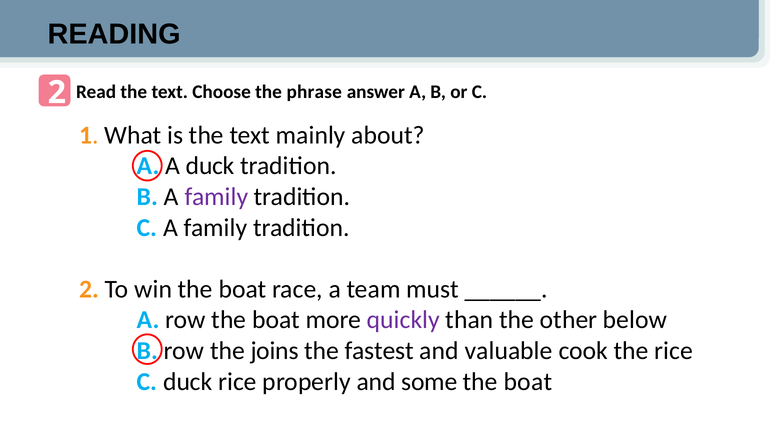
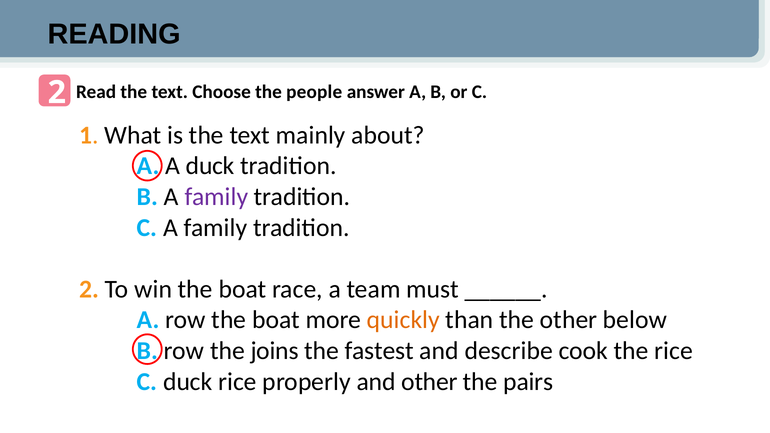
phrase: phrase -> people (314, 92)
quickly colour: purple -> orange (403, 320)
valuable: valuable -> describe (509, 351)
and some: some -> other (429, 382)
boat: boat -> pairs (528, 382)
